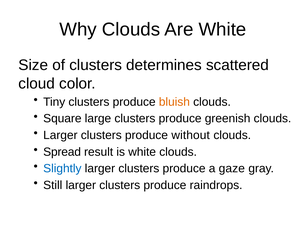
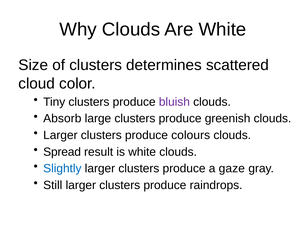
bluish colour: orange -> purple (174, 102)
Square: Square -> Absorb (62, 119)
without: without -> colours (191, 136)
